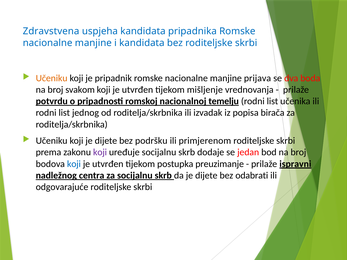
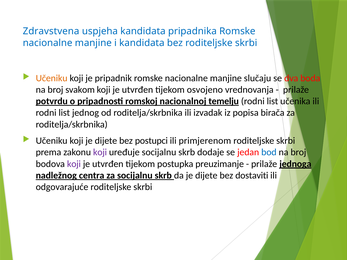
prijava: prijava -> slučaju (258, 78)
mišljenje: mišljenje -> osvojeno (205, 90)
podršku: podršku -> postupci (151, 141)
bod colour: black -> blue (269, 152)
koji colour: blue -> purple (74, 164)
ispravni: ispravni -> jednoga (295, 164)
odabrati: odabrati -> dostaviti (252, 176)
